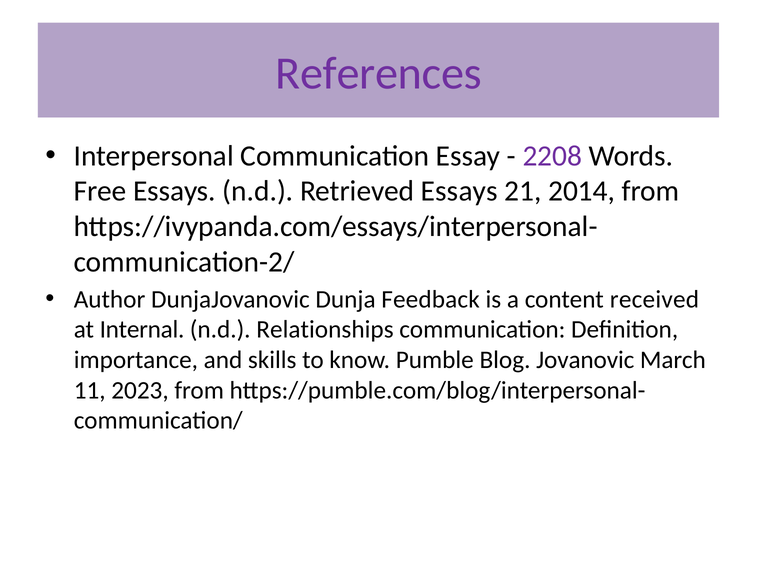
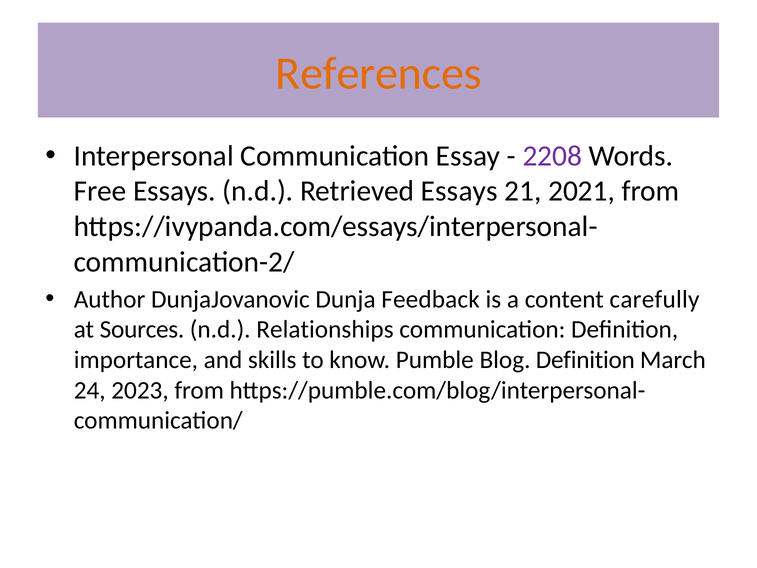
References colour: purple -> orange (379, 73)
2014: 2014 -> 2021 (582, 191)
received: received -> carefully (654, 299)
Internal: Internal -> Sources (142, 330)
Blog Jovanovic: Jovanovic -> Definition (585, 360)
11: 11 -> 24 (90, 390)
